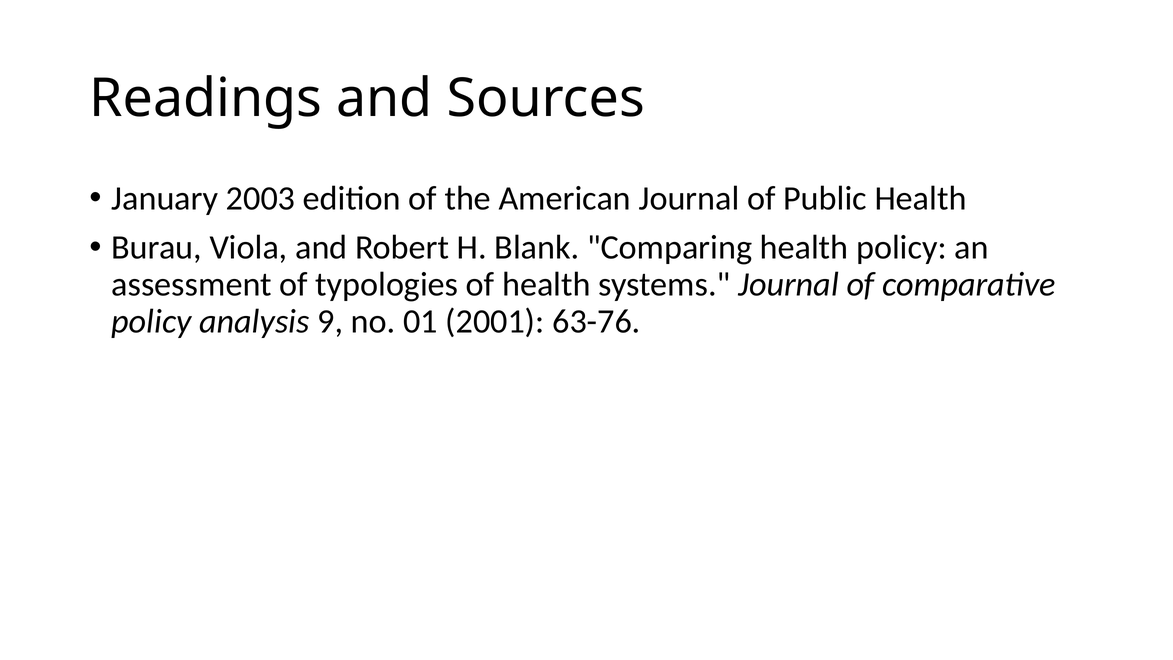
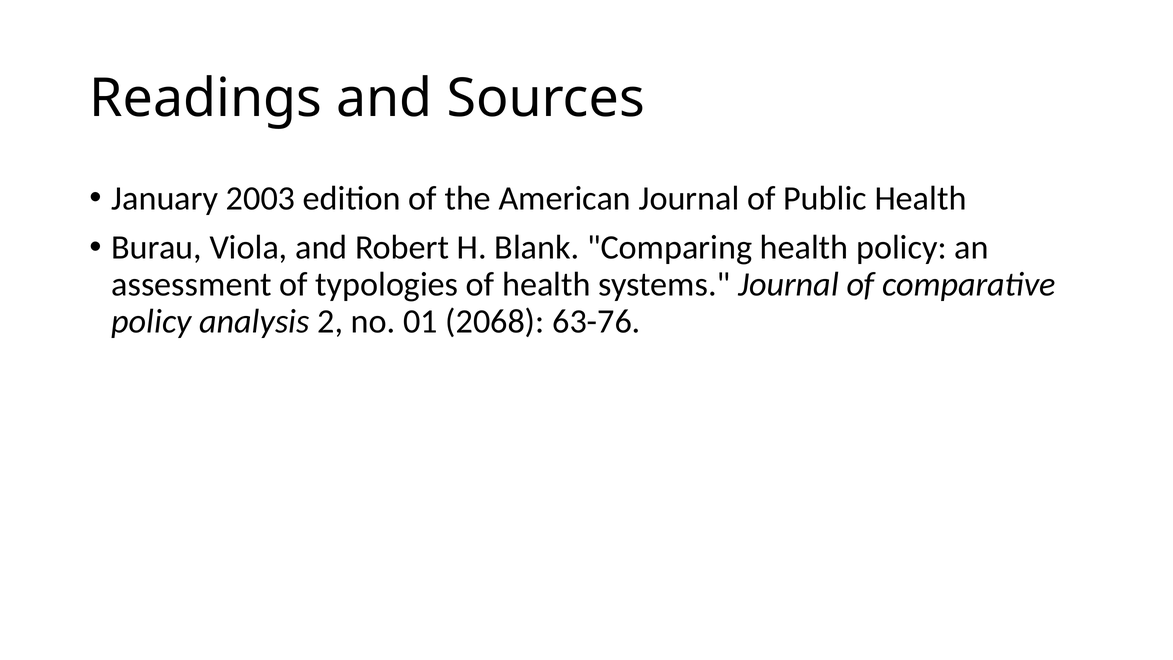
9: 9 -> 2 (330, 321)
2001: 2001 -> 2068 (495, 321)
